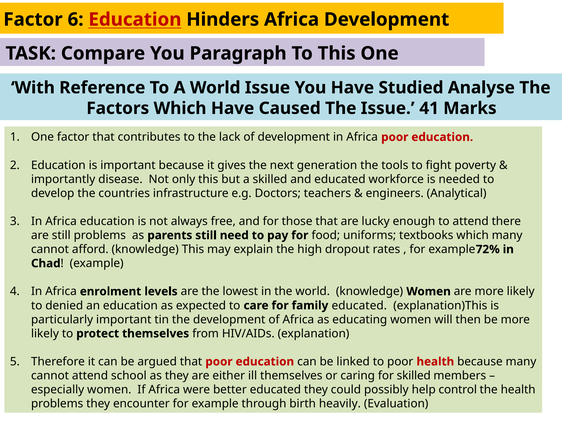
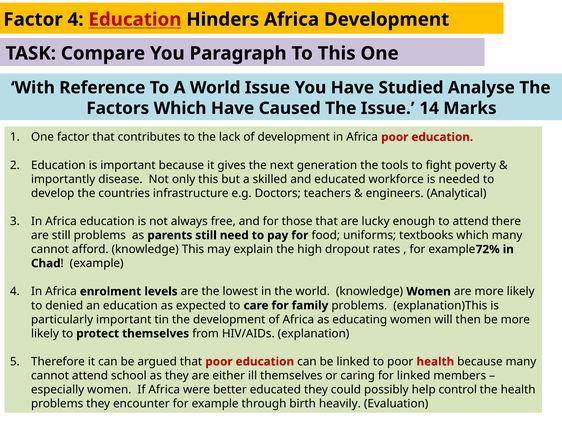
Factor 6: 6 -> 4 (76, 20)
41: 41 -> 14 (429, 108)
family educated: educated -> problems (359, 306)
for skilled: skilled -> linked (414, 376)
